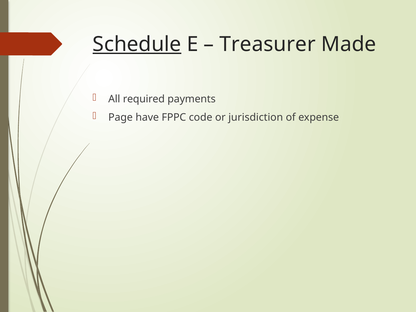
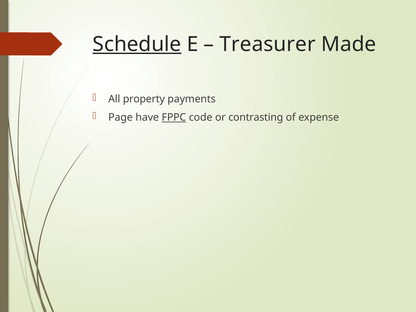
required: required -> property (144, 99)
FPPC underline: none -> present (174, 117)
jurisdiction: jurisdiction -> contrasting (256, 117)
